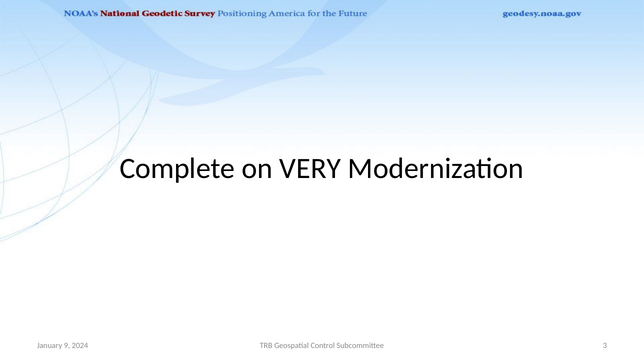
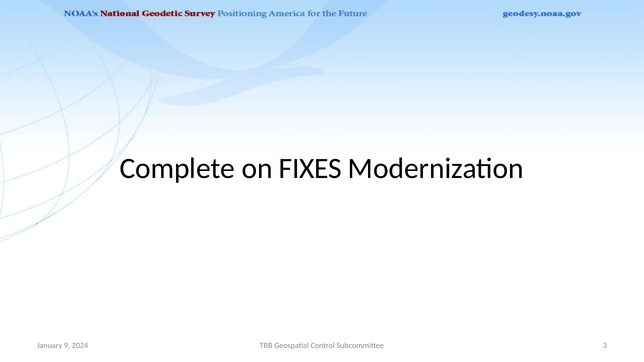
VERY: VERY -> FIXES (311, 169)
